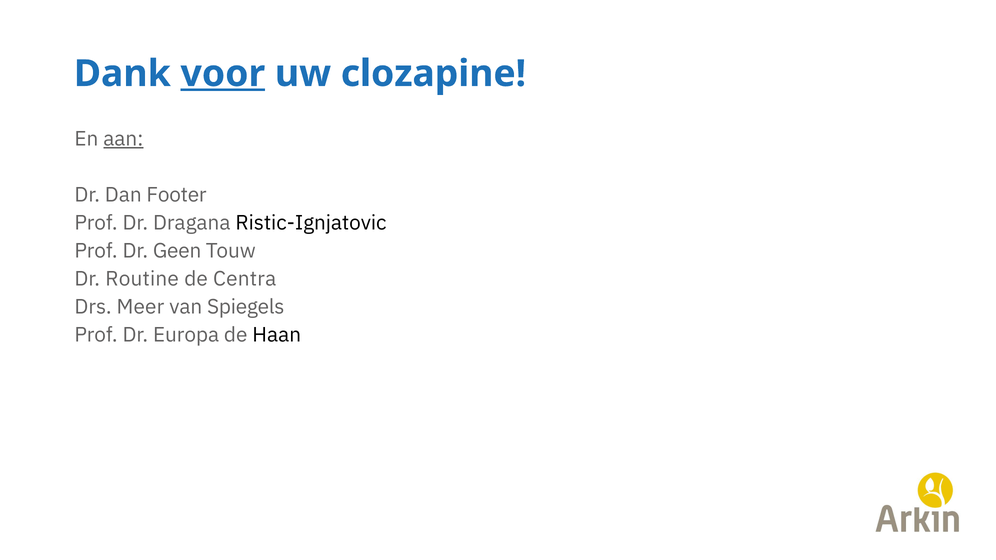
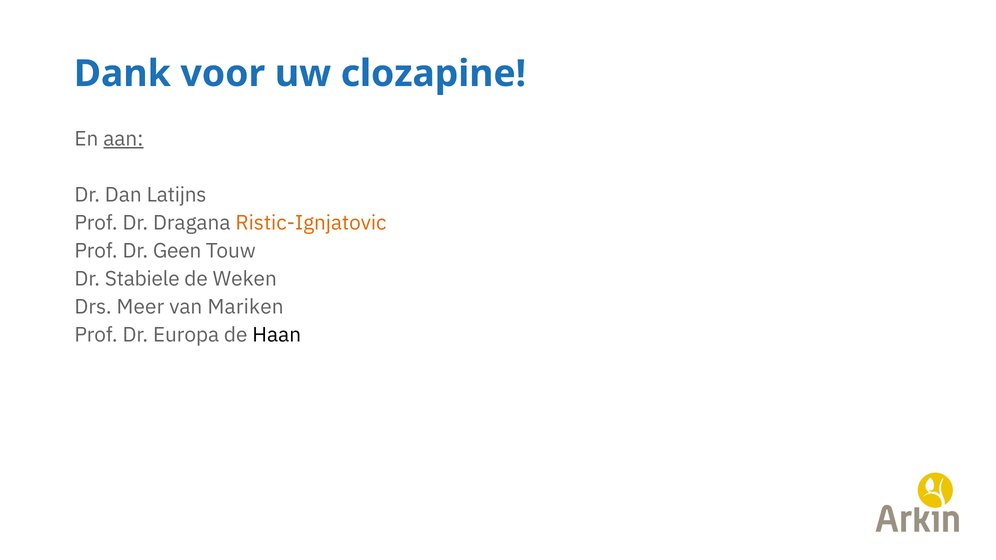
voor underline: present -> none (223, 74)
Footer: Footer -> Latijns (177, 195)
Ristic-Ignjatovic colour: black -> orange (311, 223)
Routine: Routine -> Stabiele (142, 279)
Centra: Centra -> Weken (245, 279)
Spiegels: Spiegels -> Mariken (246, 307)
